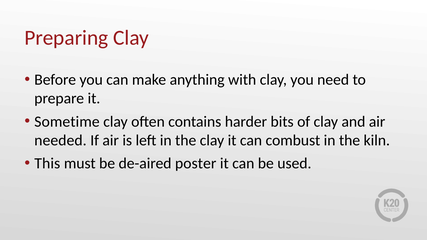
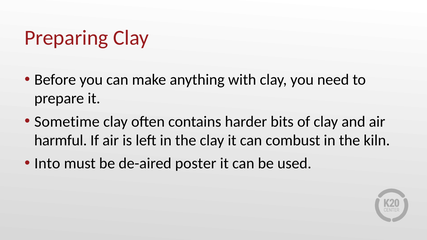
needed: needed -> harmful (61, 140)
This: This -> Into (47, 164)
